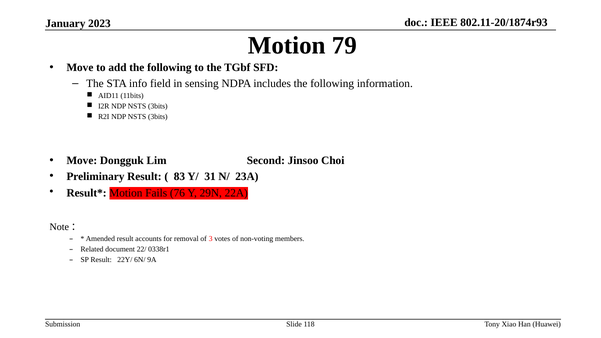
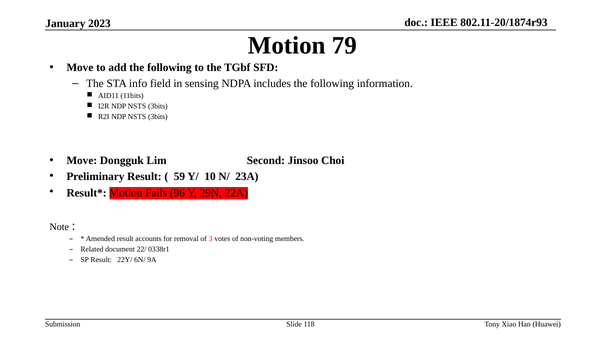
83: 83 -> 59 (179, 176)
31: 31 -> 10 (210, 176)
76: 76 -> 96 (177, 193)
